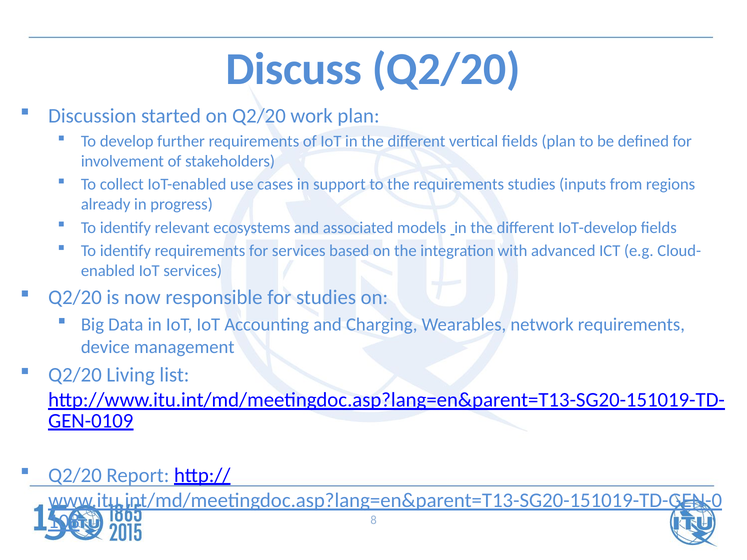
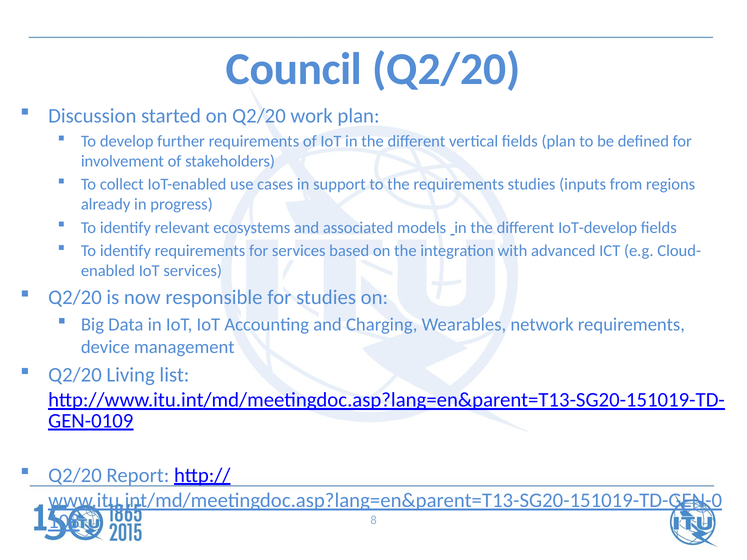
Discuss: Discuss -> Council (294, 69)
